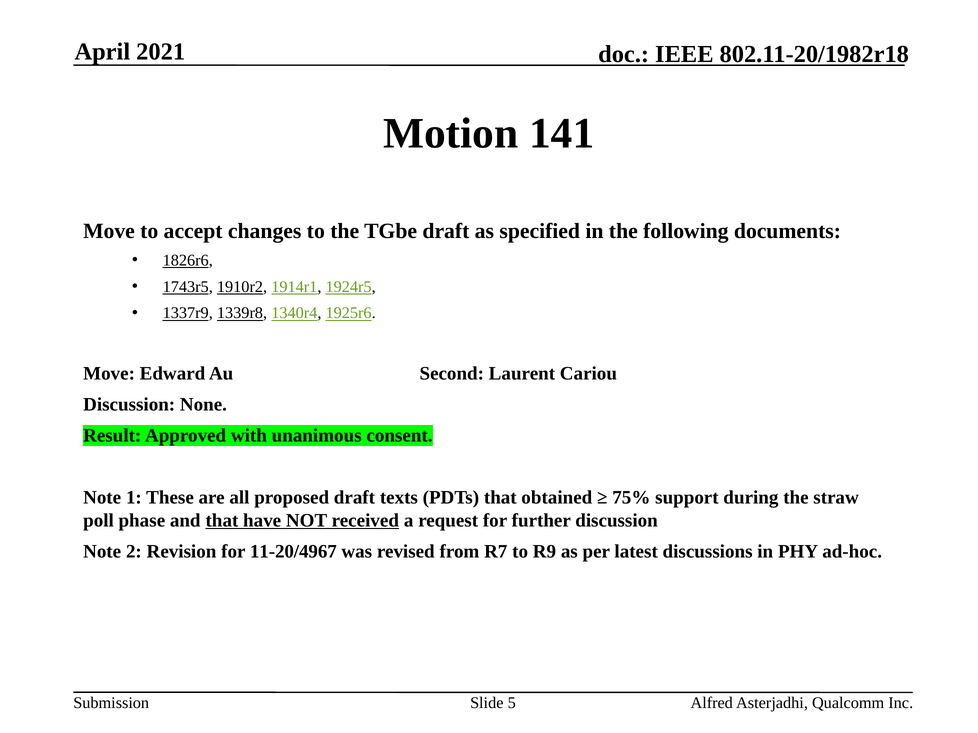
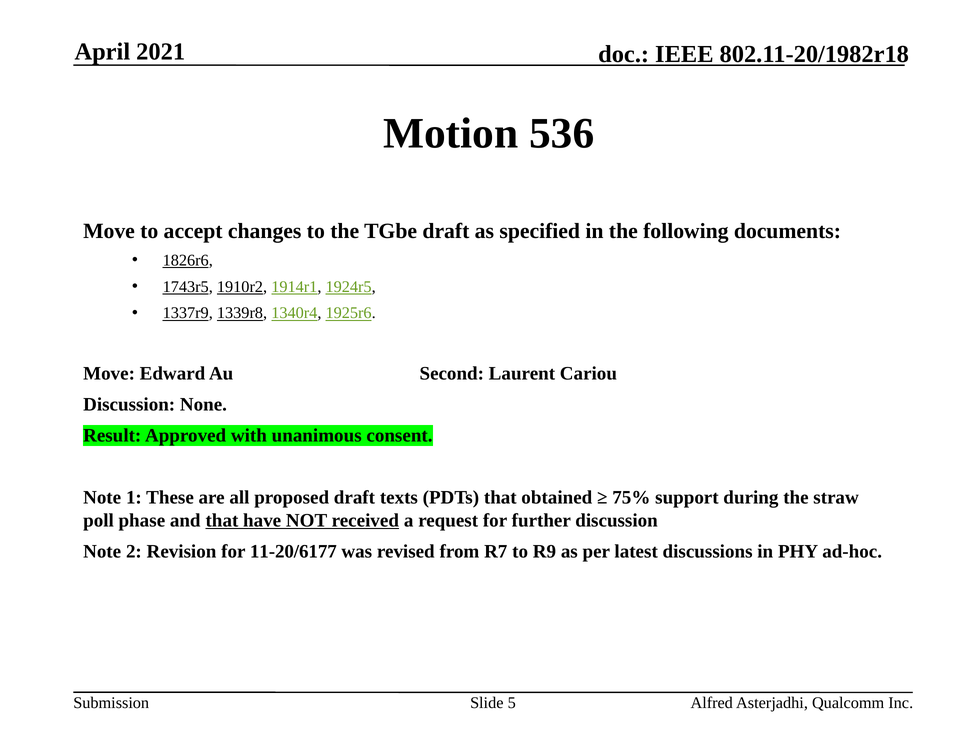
141: 141 -> 536 (562, 133)
11-20/4967: 11-20/4967 -> 11-20/6177 (293, 552)
